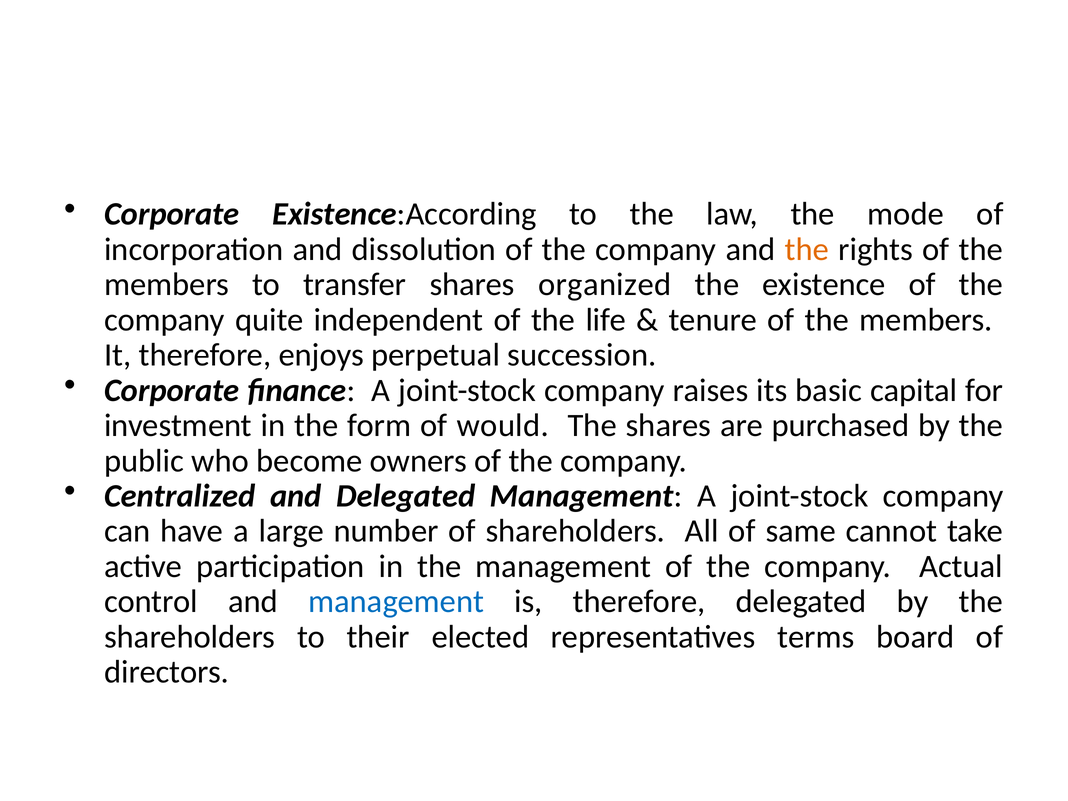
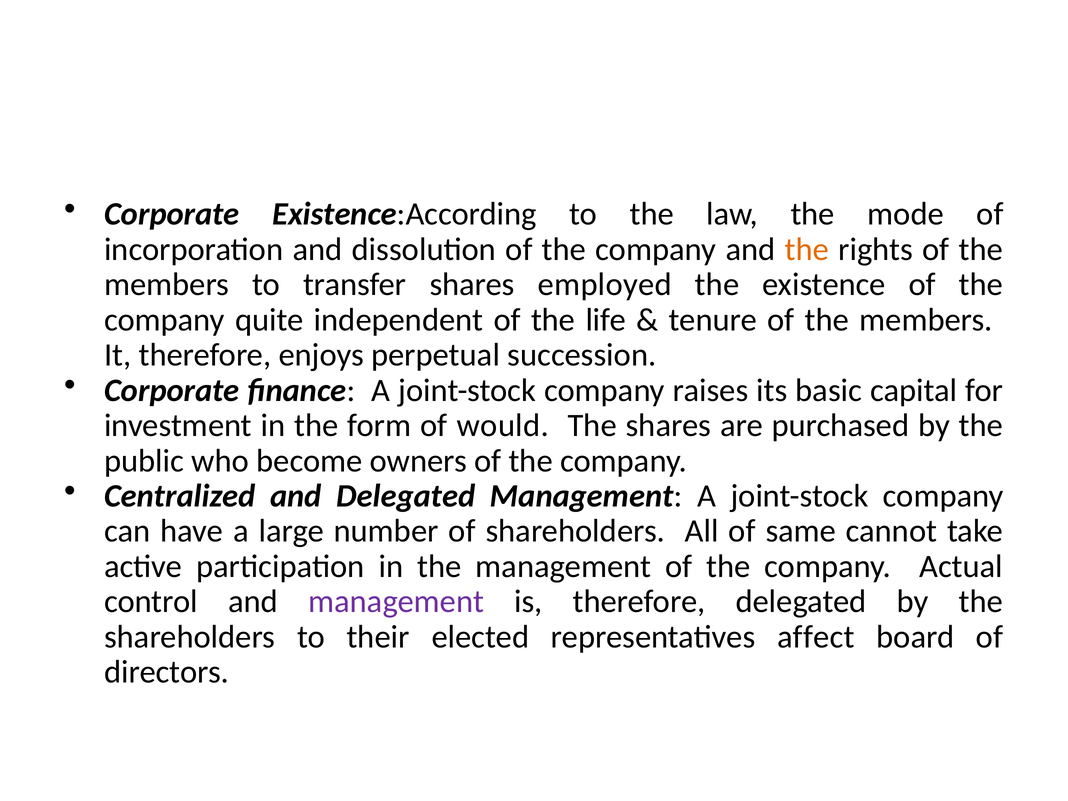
organized: organized -> employed (605, 285)
management colour: blue -> purple (396, 602)
terms: terms -> affect (816, 637)
